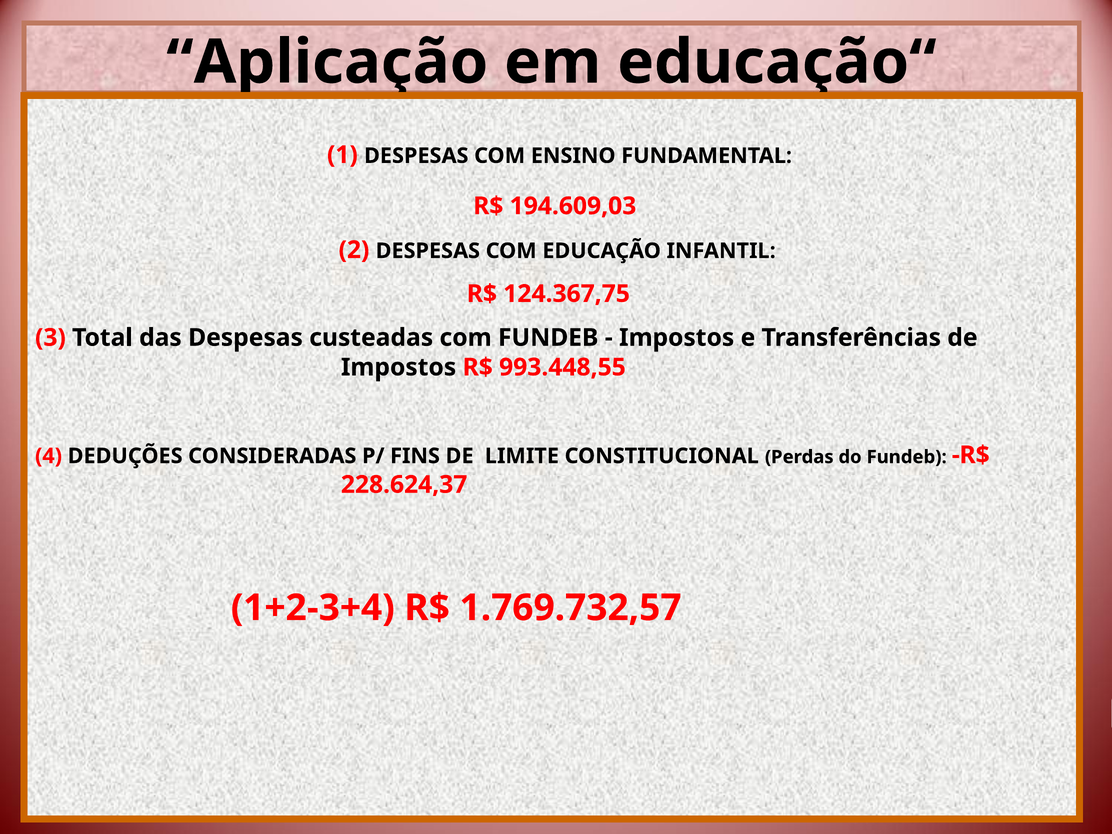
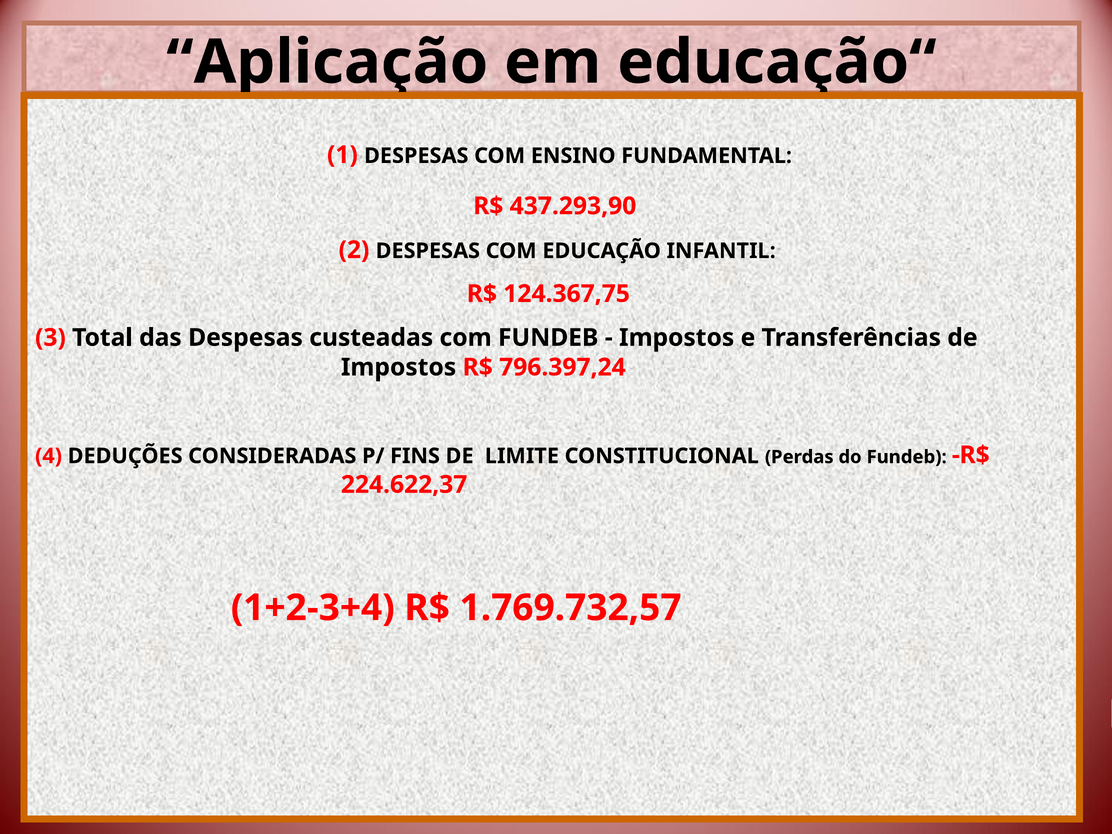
194.609,03: 194.609,03 -> 437.293,90 (573, 206)
993.448,55: 993.448,55 -> 796.397,24 (562, 367)
228.624,37: 228.624,37 -> 224.622,37 (404, 485)
